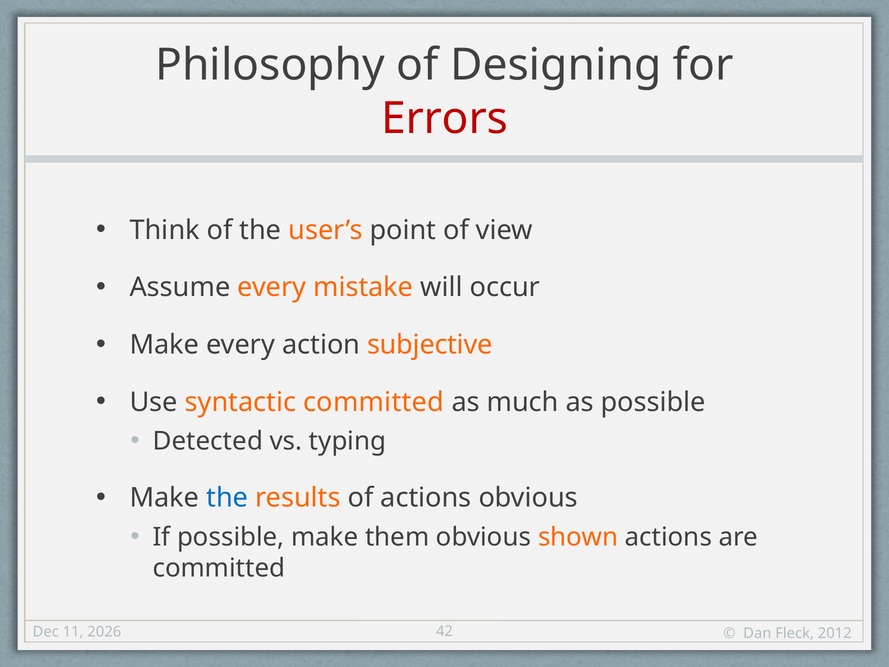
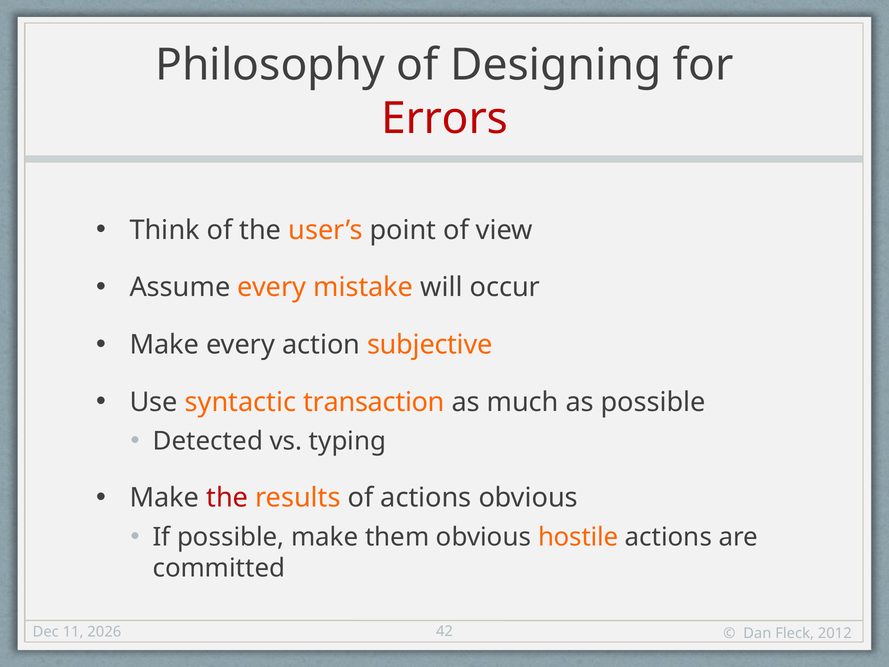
syntactic committed: committed -> transaction (374, 402)
the colour: blue -> red (227, 498)
shown: shown -> hostile (578, 537)
